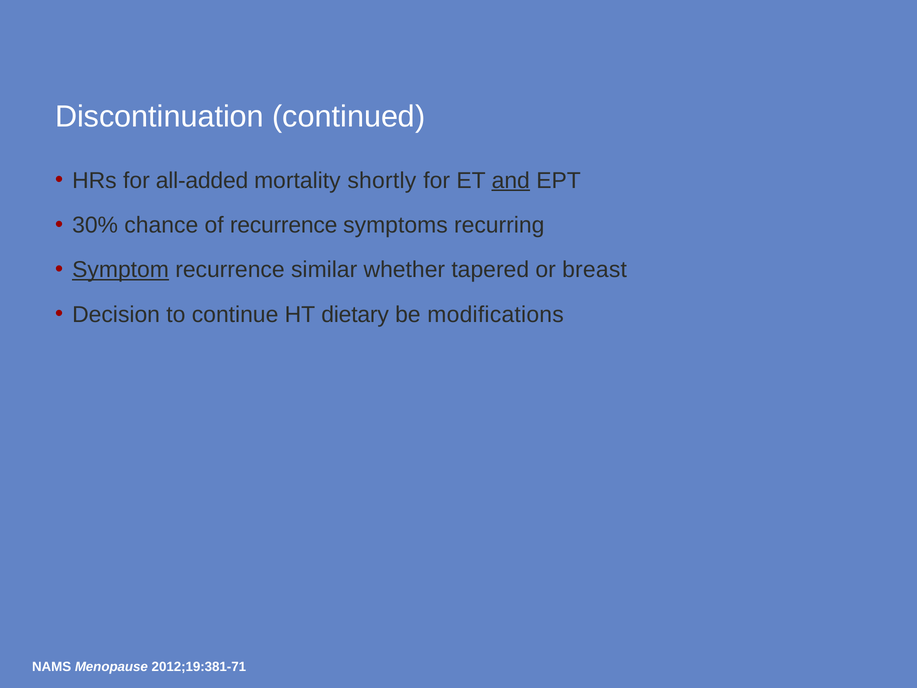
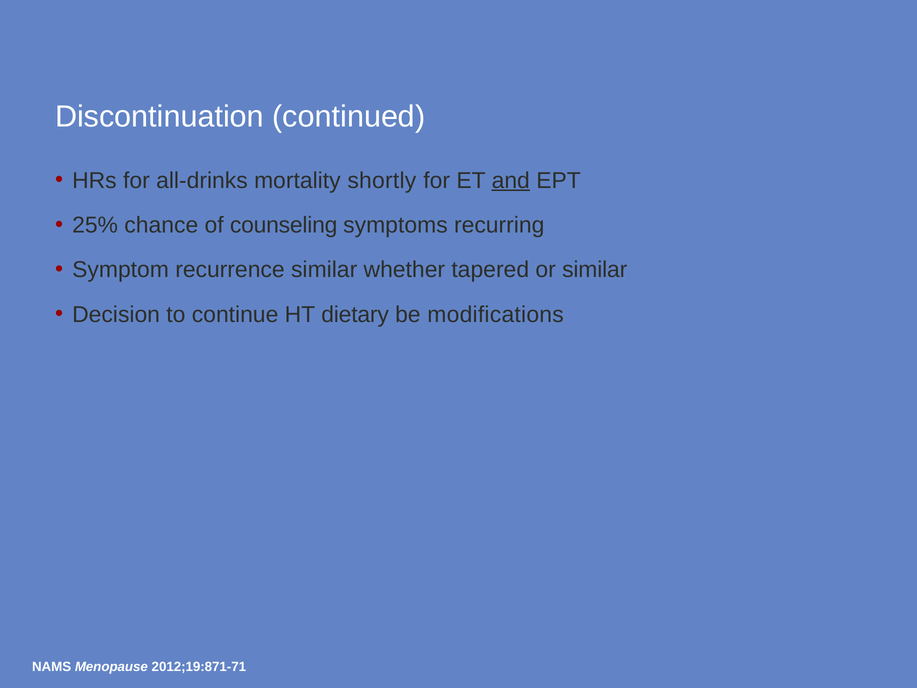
all-added: all-added -> all-drinks (202, 180)
30%: 30% -> 25% (95, 225)
of recurrence: recurrence -> counseling (284, 225)
Symptom underline: present -> none (121, 270)
or breast: breast -> similar (595, 270)
2012;19:381-71: 2012;19:381-71 -> 2012;19:871-71 (199, 667)
